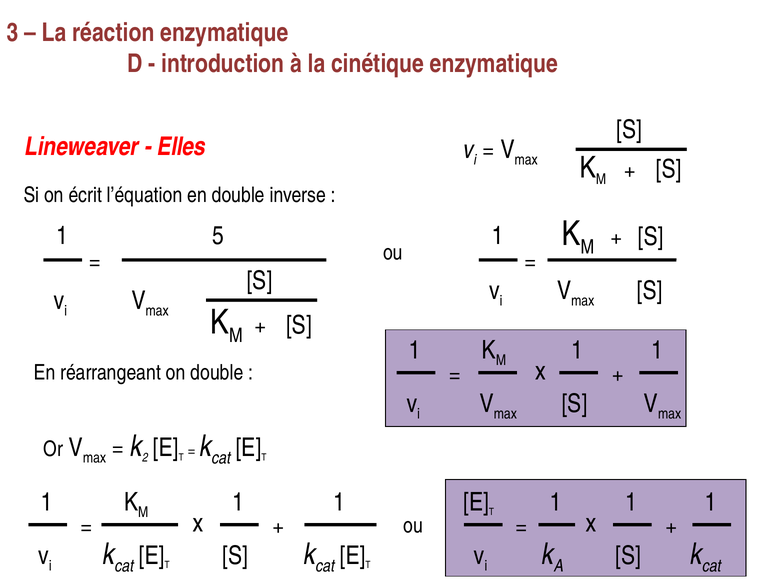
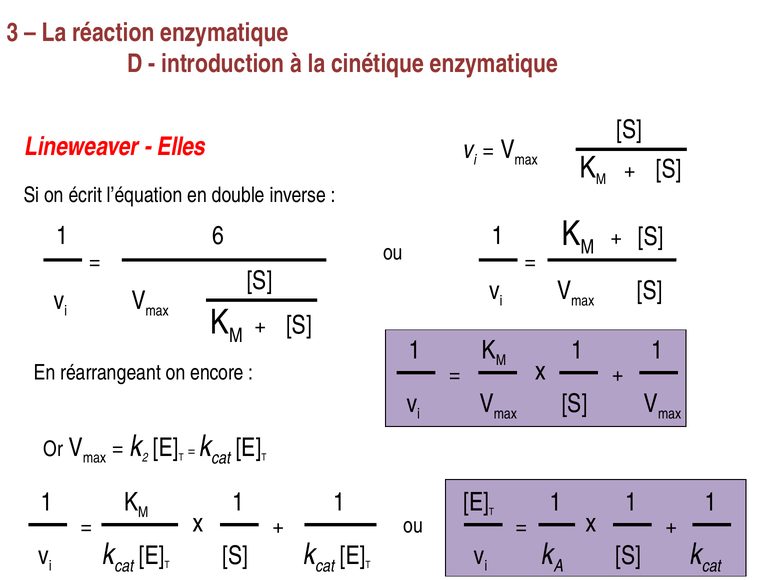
5: 5 -> 6 (218, 236)
on double: double -> encore (217, 372)
